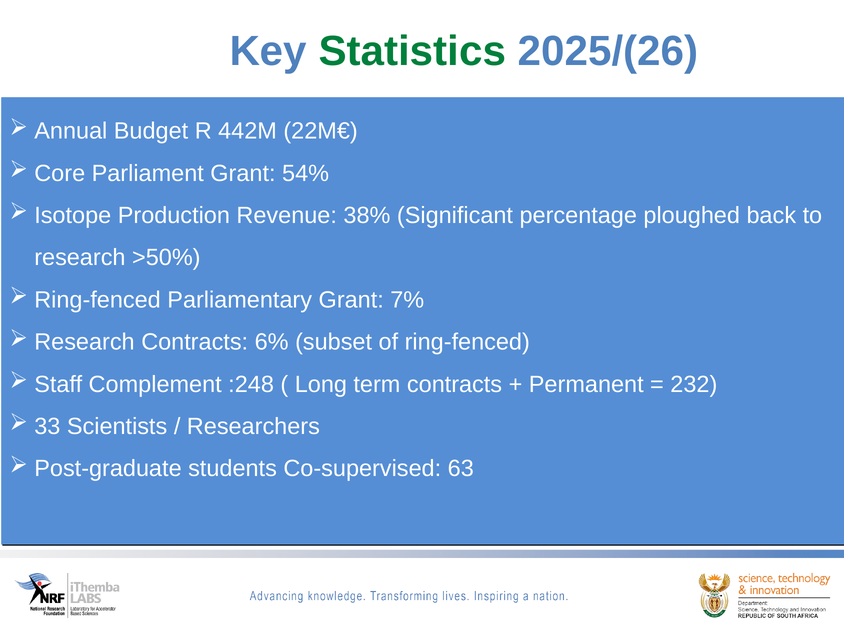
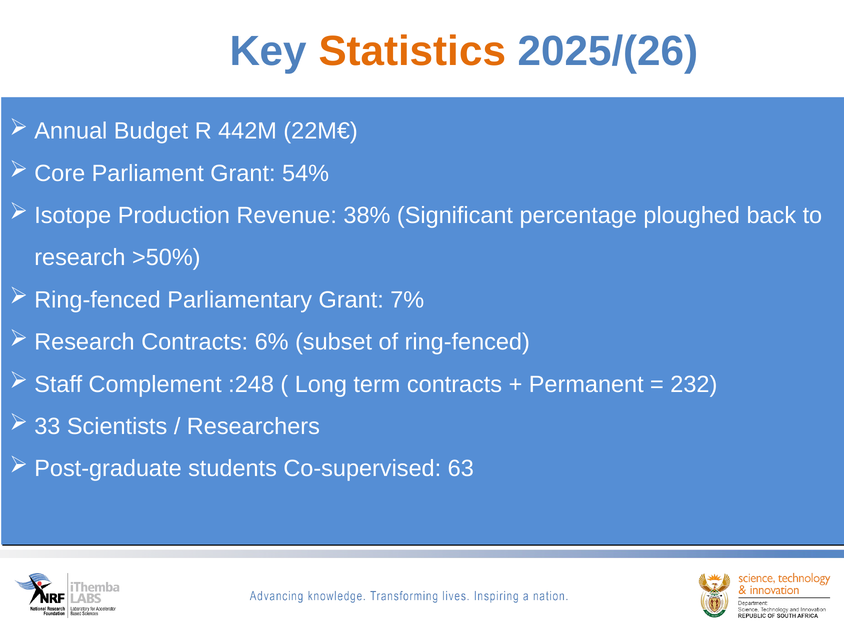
Statistics colour: green -> orange (412, 51)
